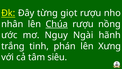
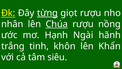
từng underline: none -> present (47, 13)
Nguy: Nguy -> Hạnh (56, 35)
phán: phán -> khôn (65, 46)
Xưng: Xưng -> Khẩn (110, 46)
